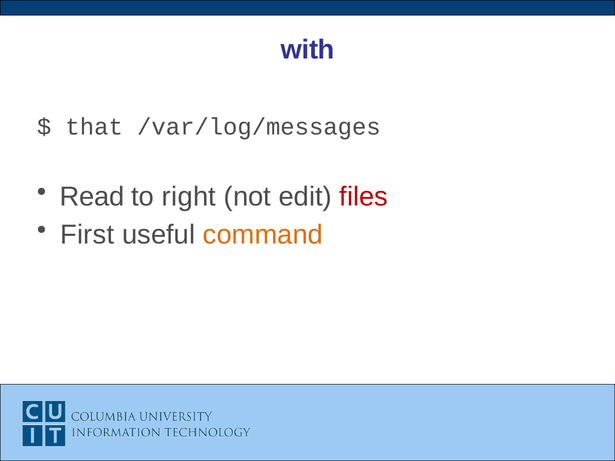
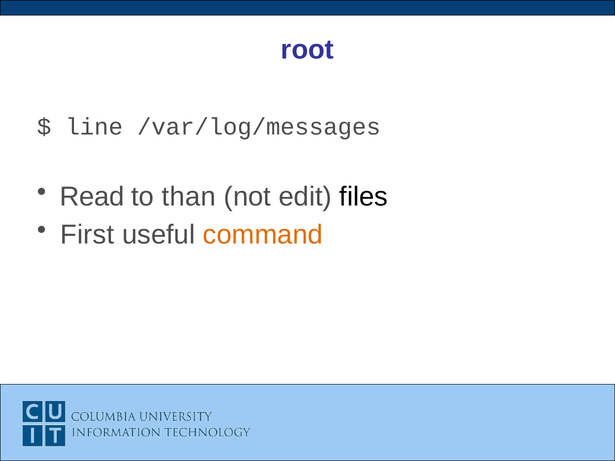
with: with -> root (307, 50)
that: that -> line (94, 127)
right: right -> than (189, 197)
files colour: red -> black (364, 197)
